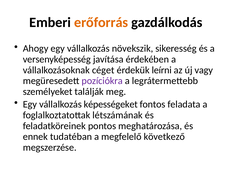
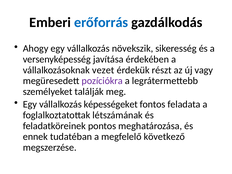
erőforrás colour: orange -> blue (101, 22)
céget: céget -> vezet (103, 70)
leírni: leírni -> részt (162, 70)
